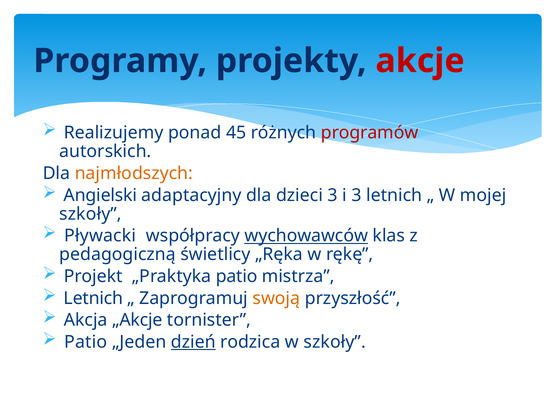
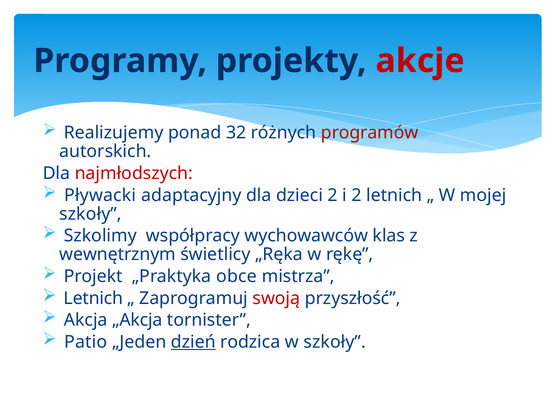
45: 45 -> 32 (236, 133)
najmłodszych colour: orange -> red (134, 173)
Angielski: Angielski -> Pływacki (100, 195)
dzieci 3: 3 -> 2 (333, 195)
i 3: 3 -> 2 (357, 195)
Pływacki: Pływacki -> Szkolimy (100, 236)
wychowawców underline: present -> none (306, 236)
pedagogiczną: pedagogiczną -> wewnętrznym (118, 255)
„Praktyka patio: patio -> obce (236, 277)
swoją colour: orange -> red (276, 298)
„Akcje: „Akcje -> „Akcja (137, 320)
